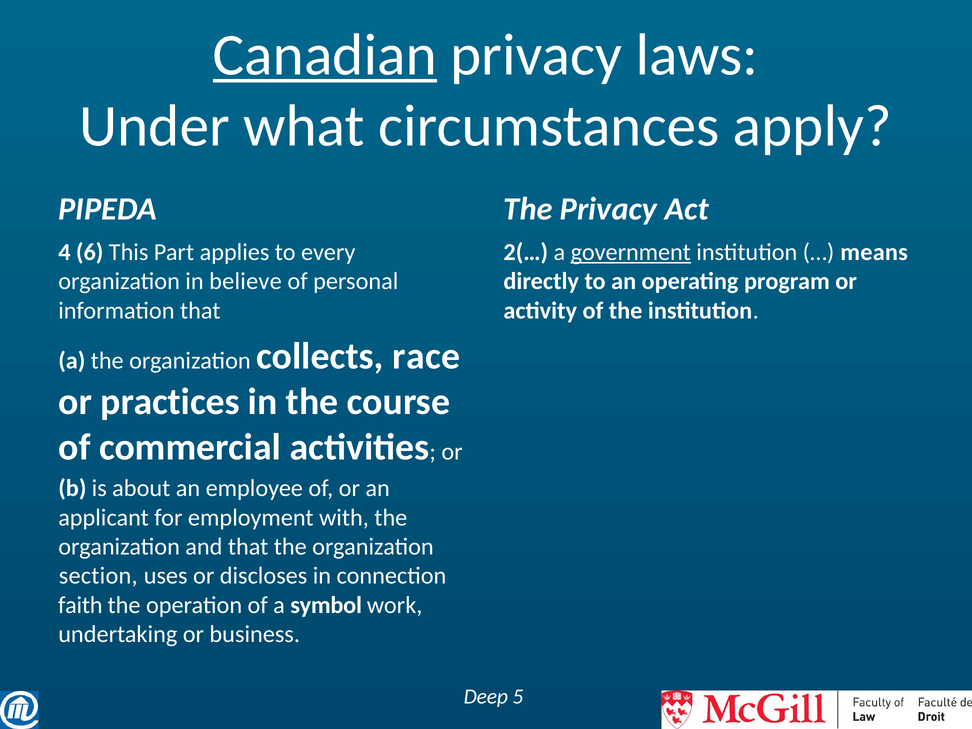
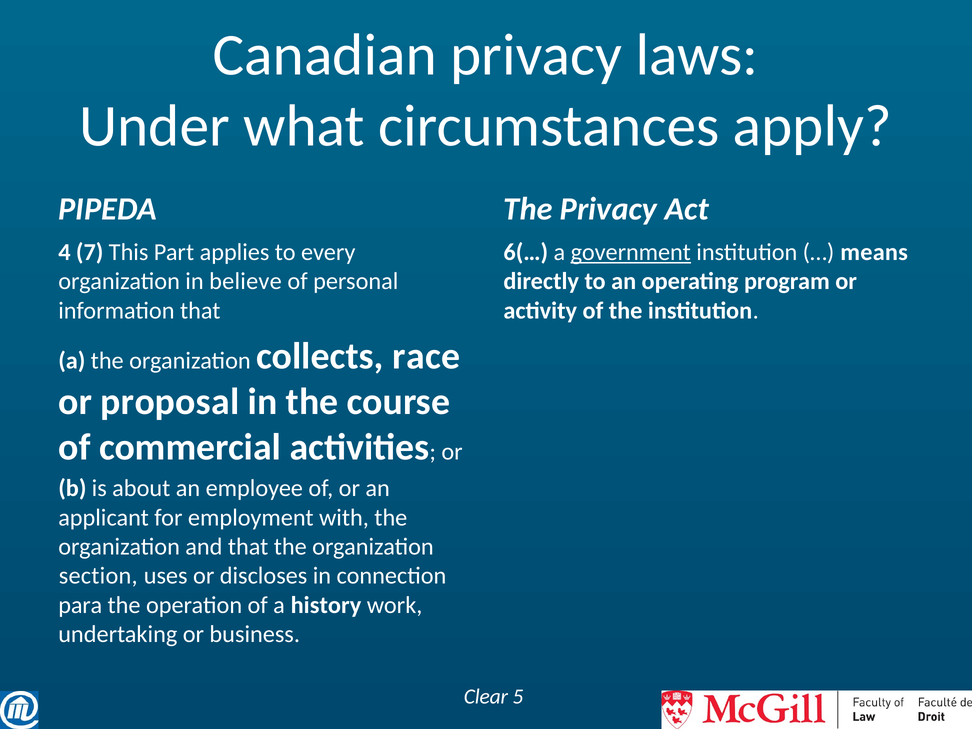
Canadian underline: present -> none (325, 55)
6: 6 -> 7 (90, 252)
2(…: 2(… -> 6(… (526, 252)
practices: practices -> proposal (170, 402)
faith: faith -> para (80, 605)
symbol: symbol -> history (326, 605)
Deep: Deep -> Clear (486, 697)
